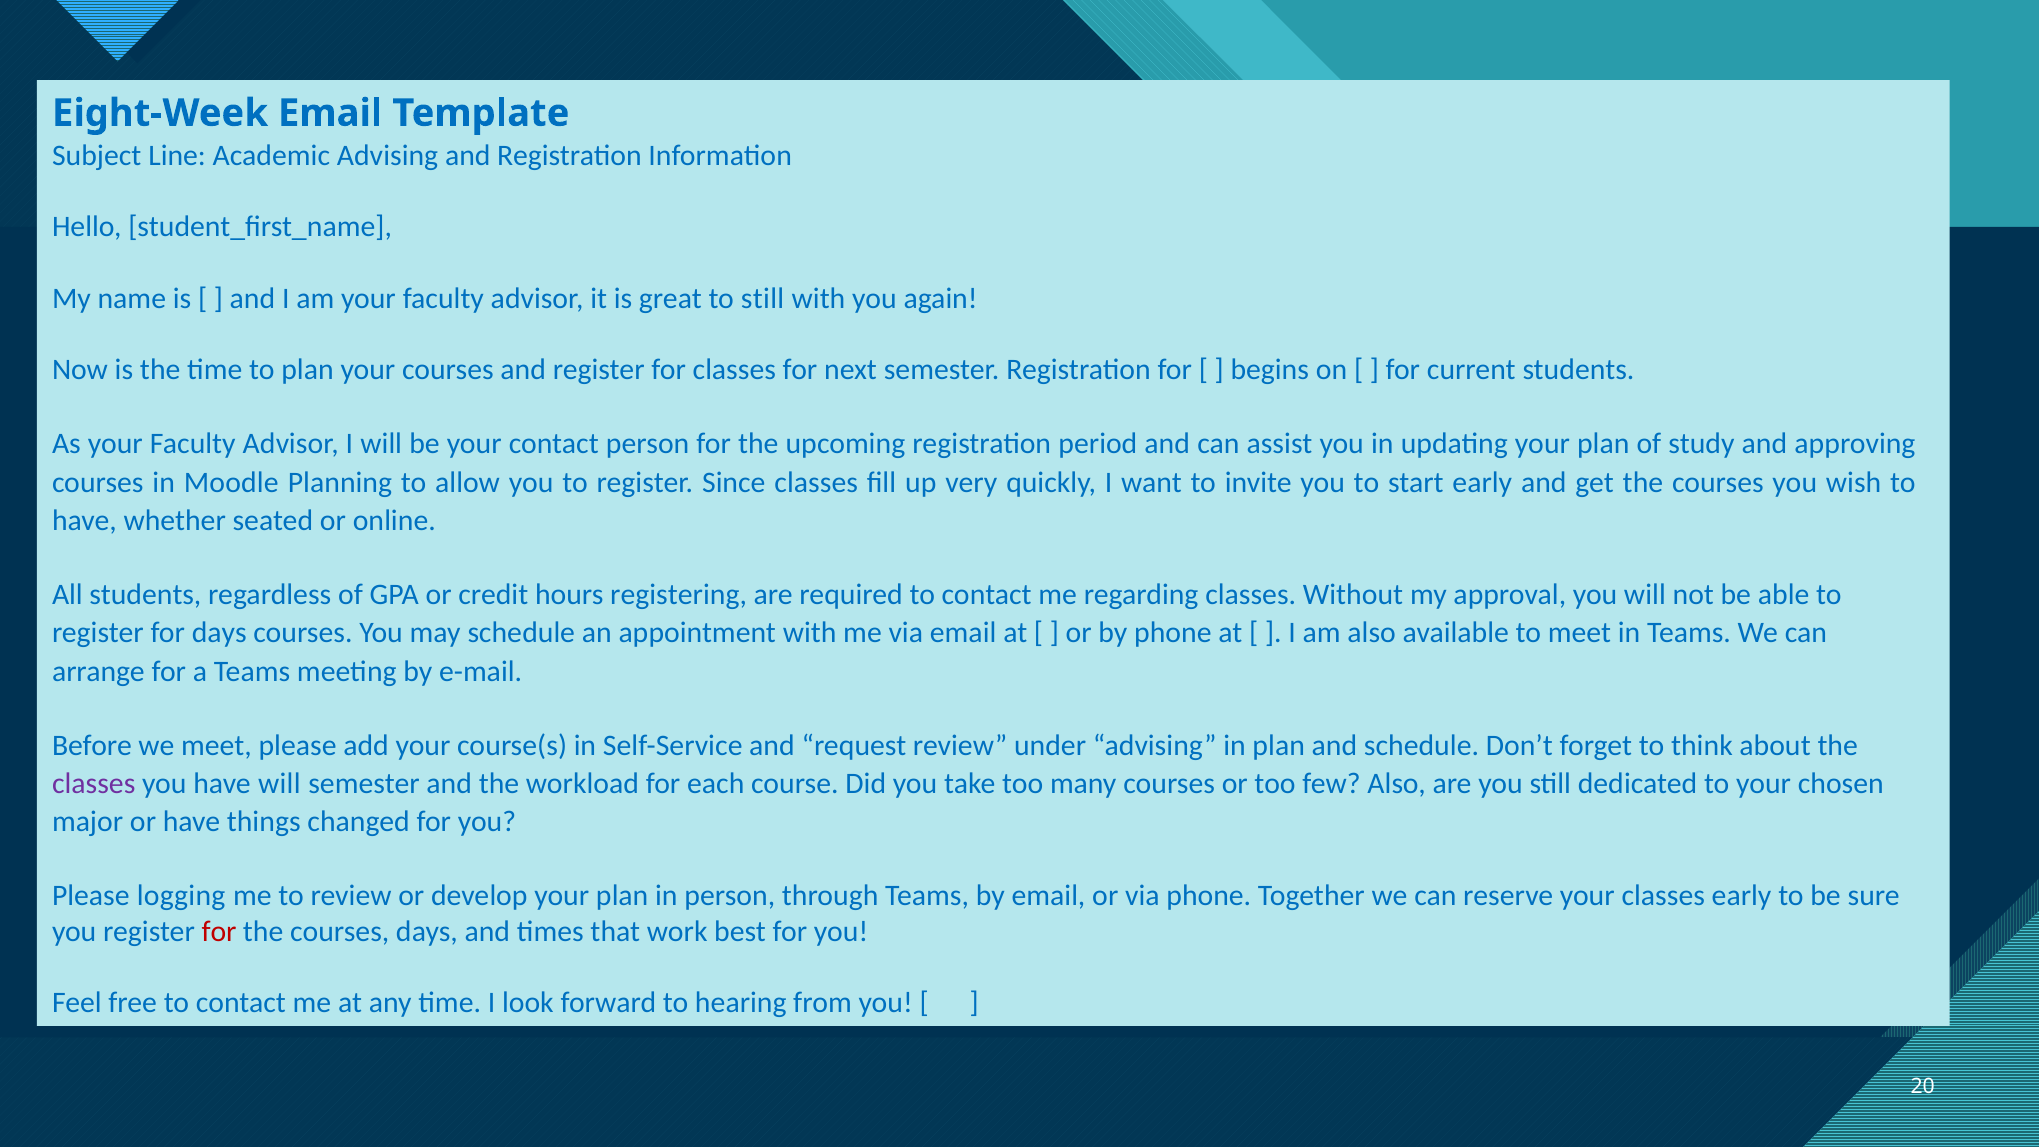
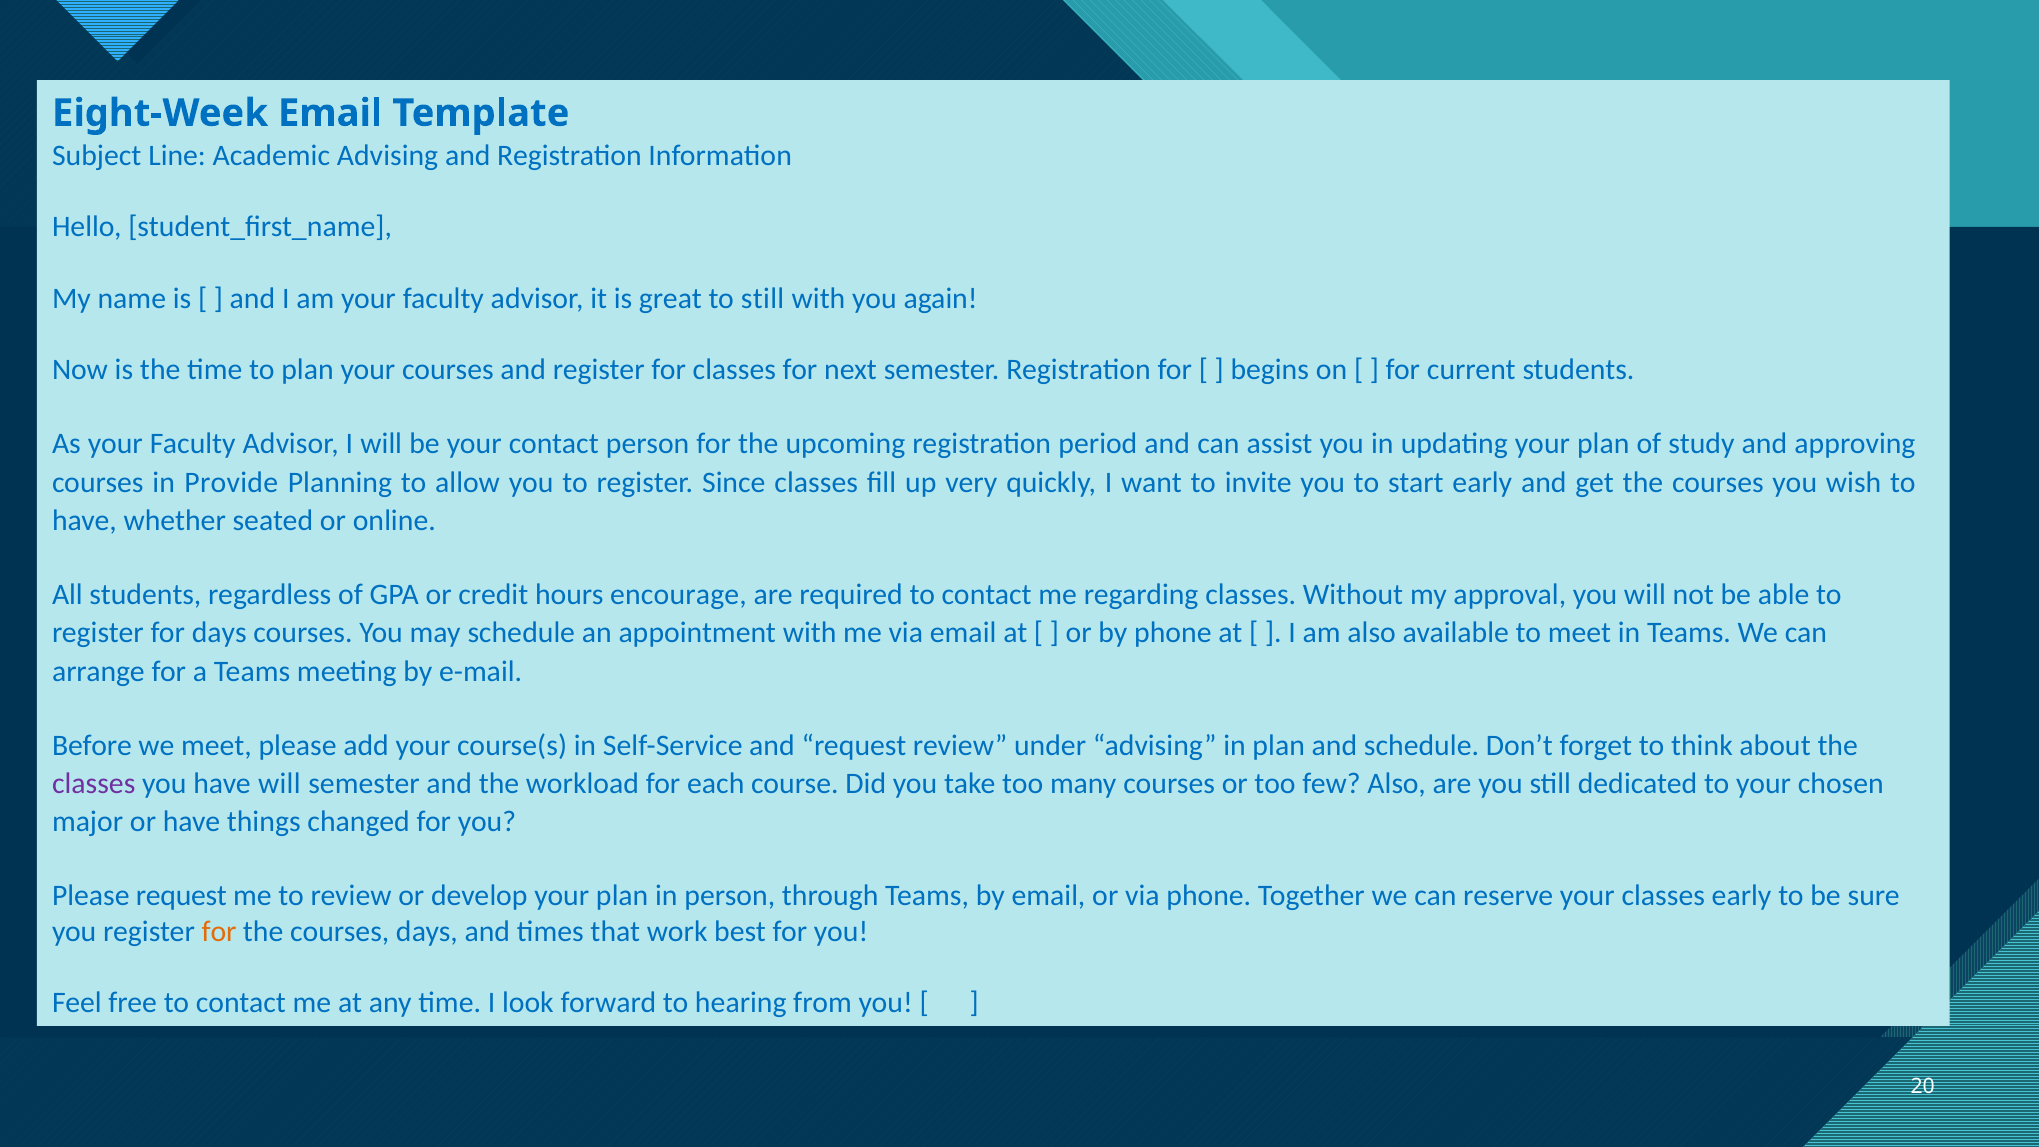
Moodle: Moodle -> Provide (231, 482)
registering: registering -> encourage (678, 595)
Please logging: logging -> request (181, 896)
for colour: red -> orange (219, 931)
